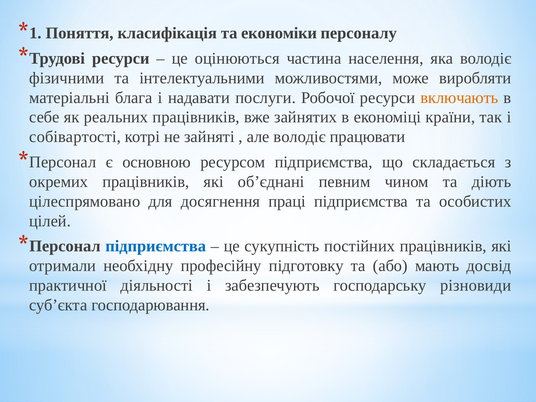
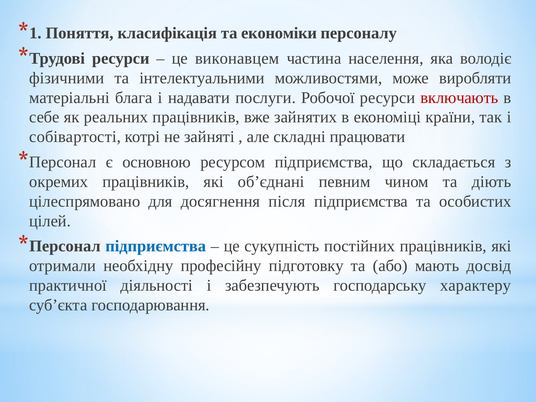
оцінюються: оцінюються -> виконавцем (237, 58)
включають colour: orange -> red (459, 98)
але володіє: володіє -> складні (300, 137)
праці: праці -> після (287, 201)
різновиди: різновиди -> характеру (476, 285)
